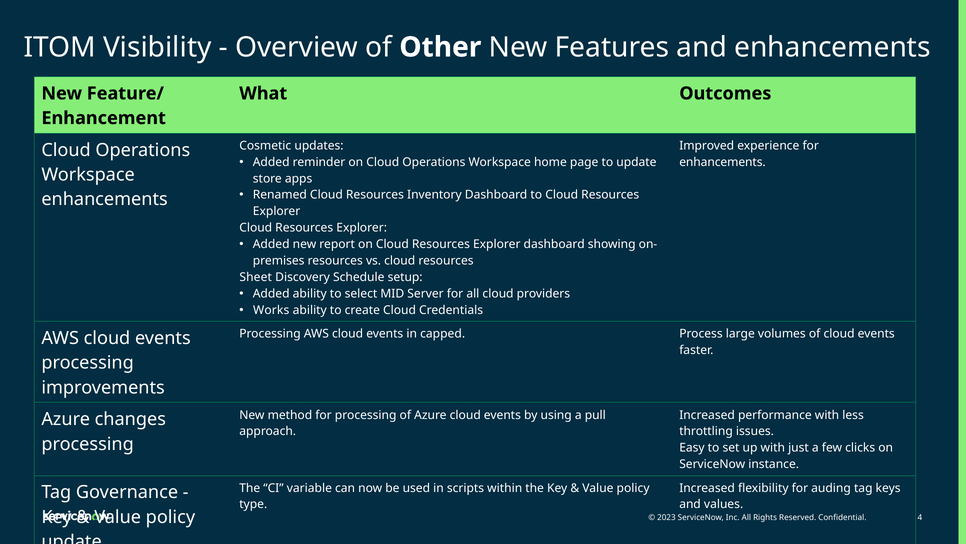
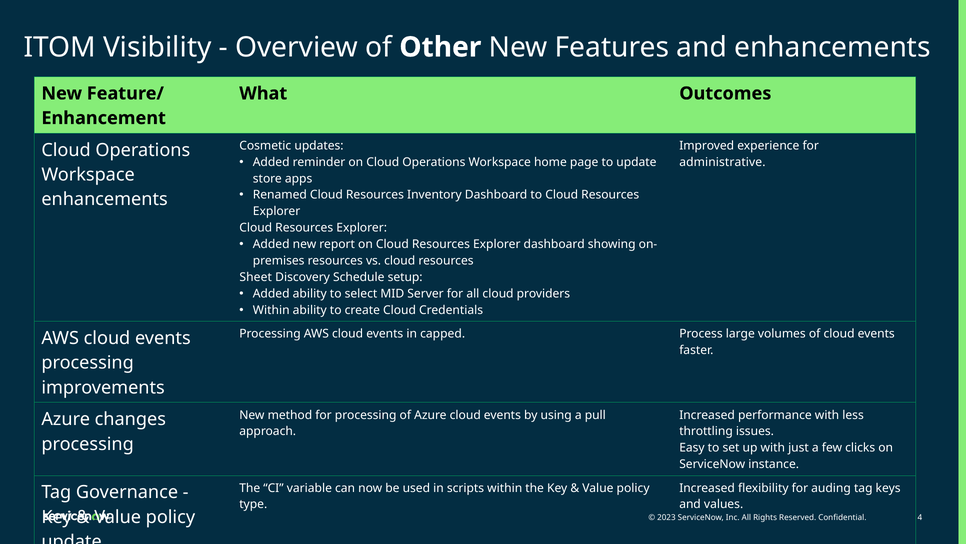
enhancements: enhancements -> administrative (722, 162)
Works: Works -> Within (271, 310)
